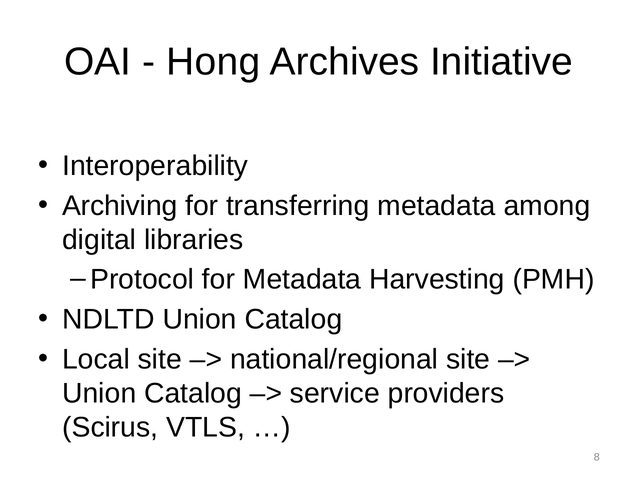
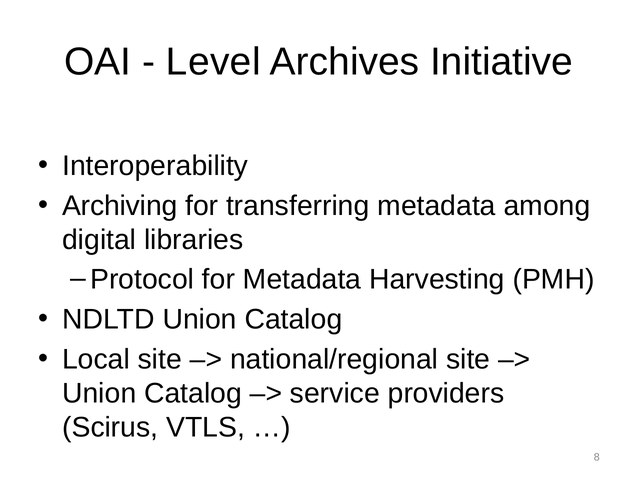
Hong: Hong -> Level (213, 62)
